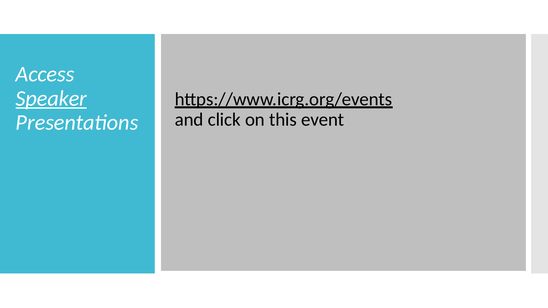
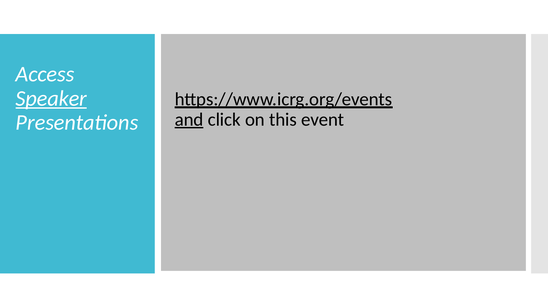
and underline: none -> present (189, 120)
